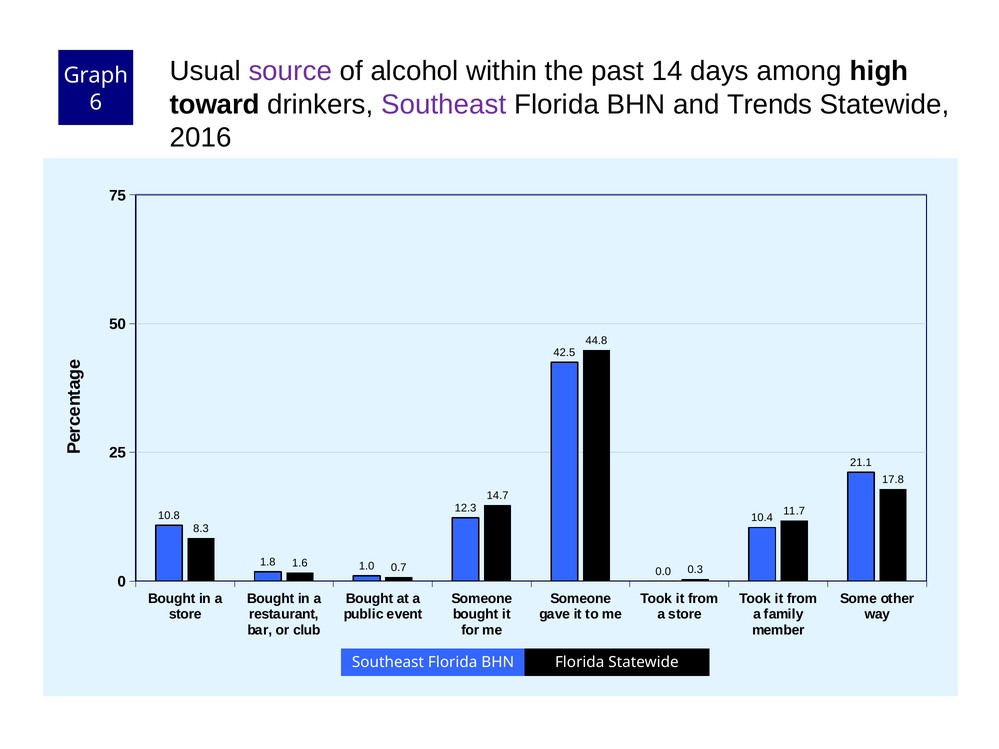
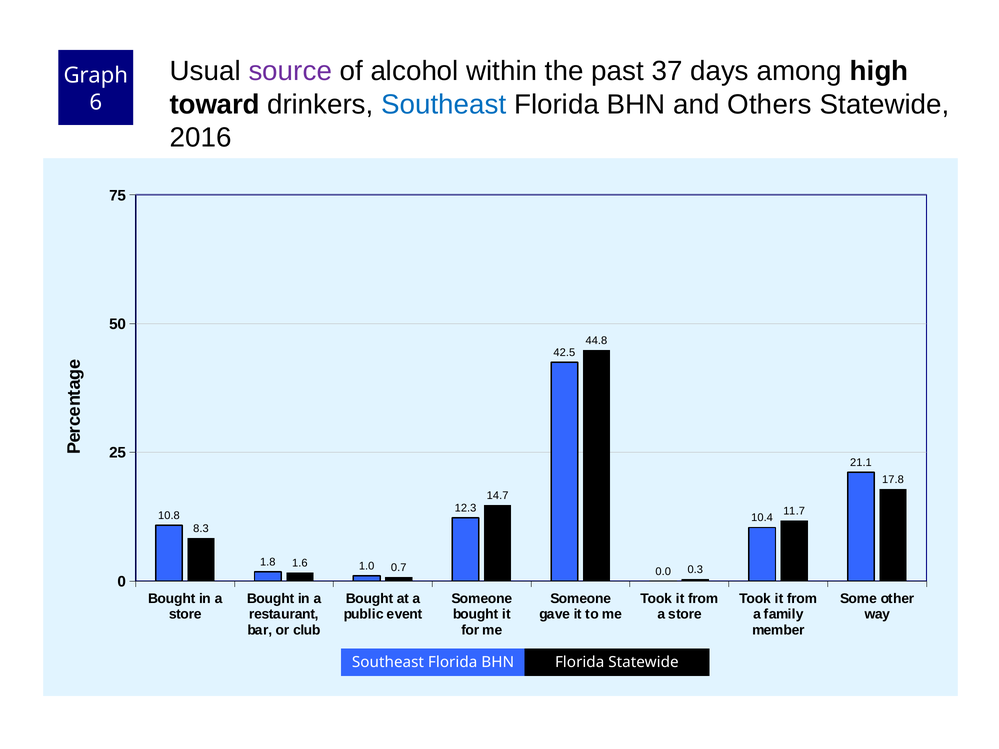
14: 14 -> 37 (667, 71)
Southeast colour: purple -> blue (444, 104)
Trends: Trends -> Others (770, 104)
